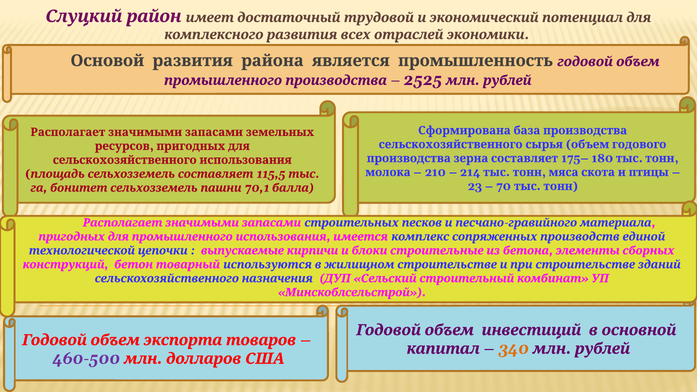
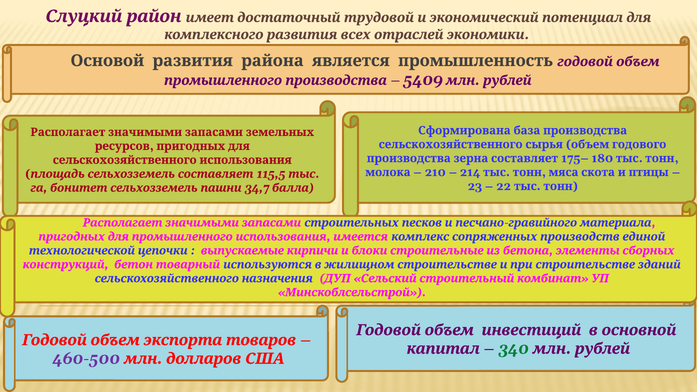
2525: 2525 -> 5409 (423, 80)
70: 70 -> 22 (504, 186)
70,1: 70,1 -> 34,7 (257, 188)
340 colour: orange -> green (514, 349)
